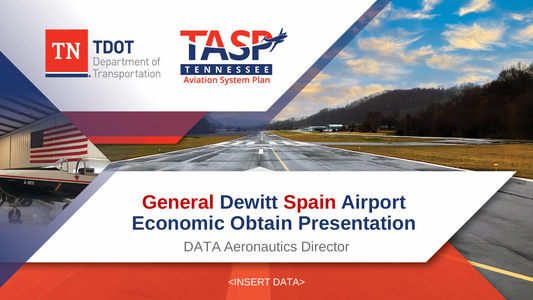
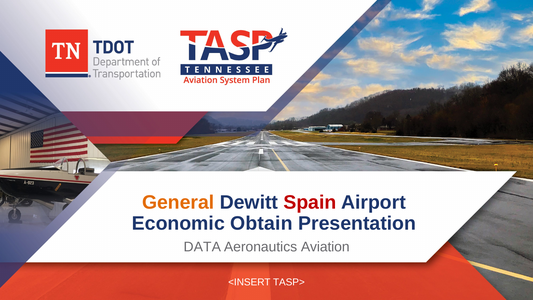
General colour: red -> orange (178, 202)
Director: Director -> Aviation (325, 247)
DATA>: DATA> -> TASP> (289, 282)
